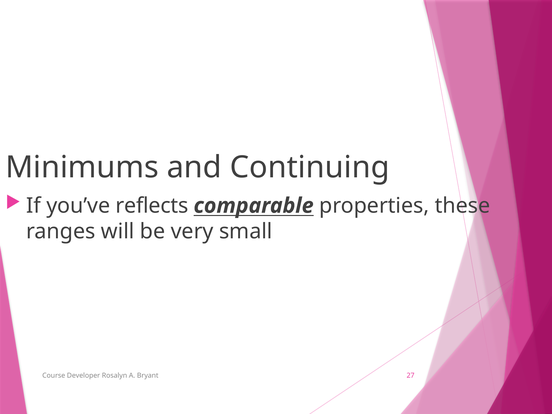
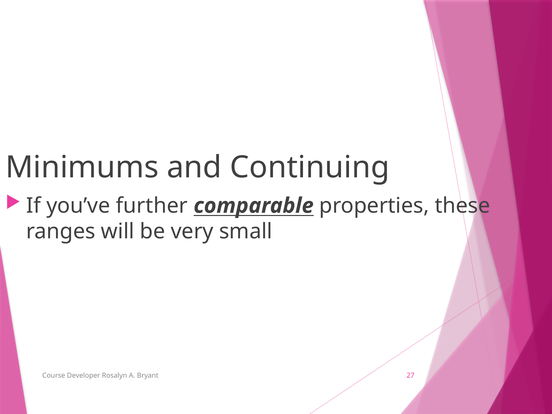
reflects: reflects -> further (152, 206)
